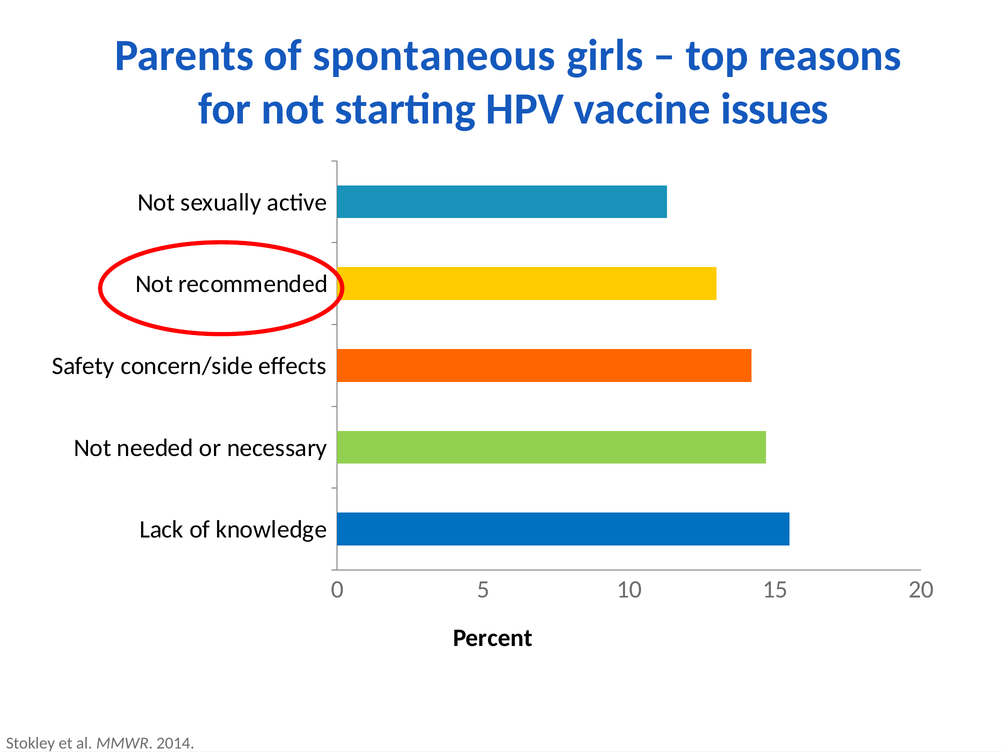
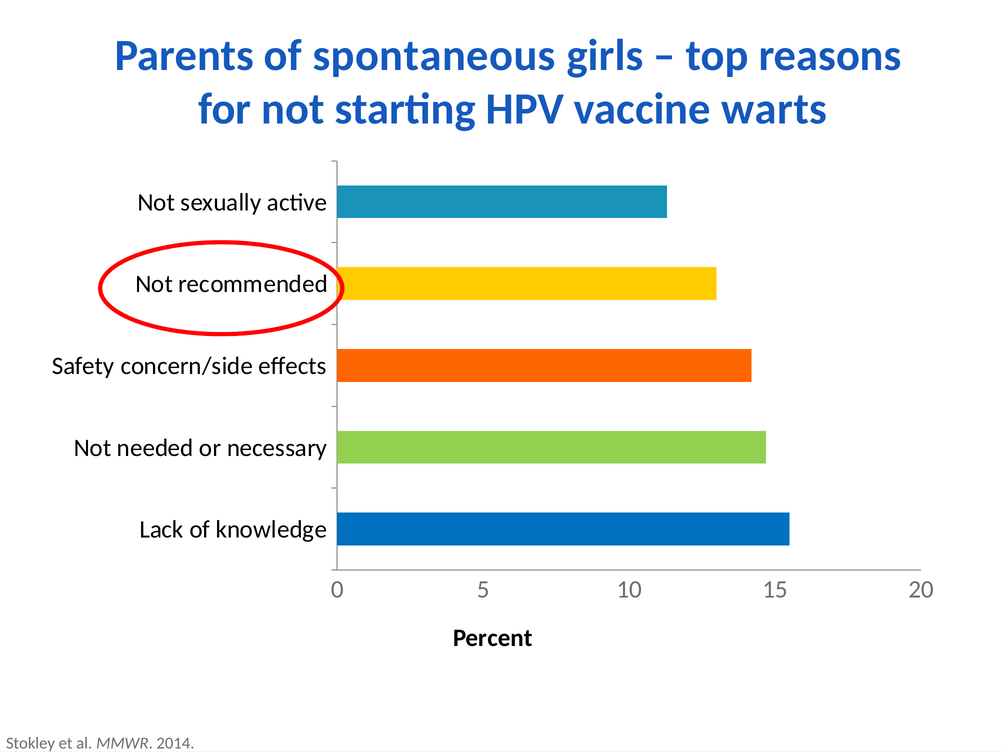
issues: issues -> warts (774, 109)
